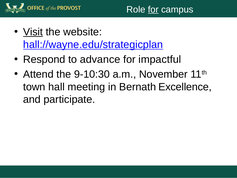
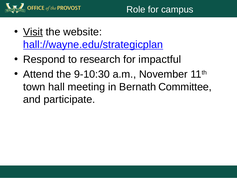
for underline: present -> none (153, 9)
advance: advance -> research (100, 59)
Excellence: Excellence -> Committee (185, 87)
